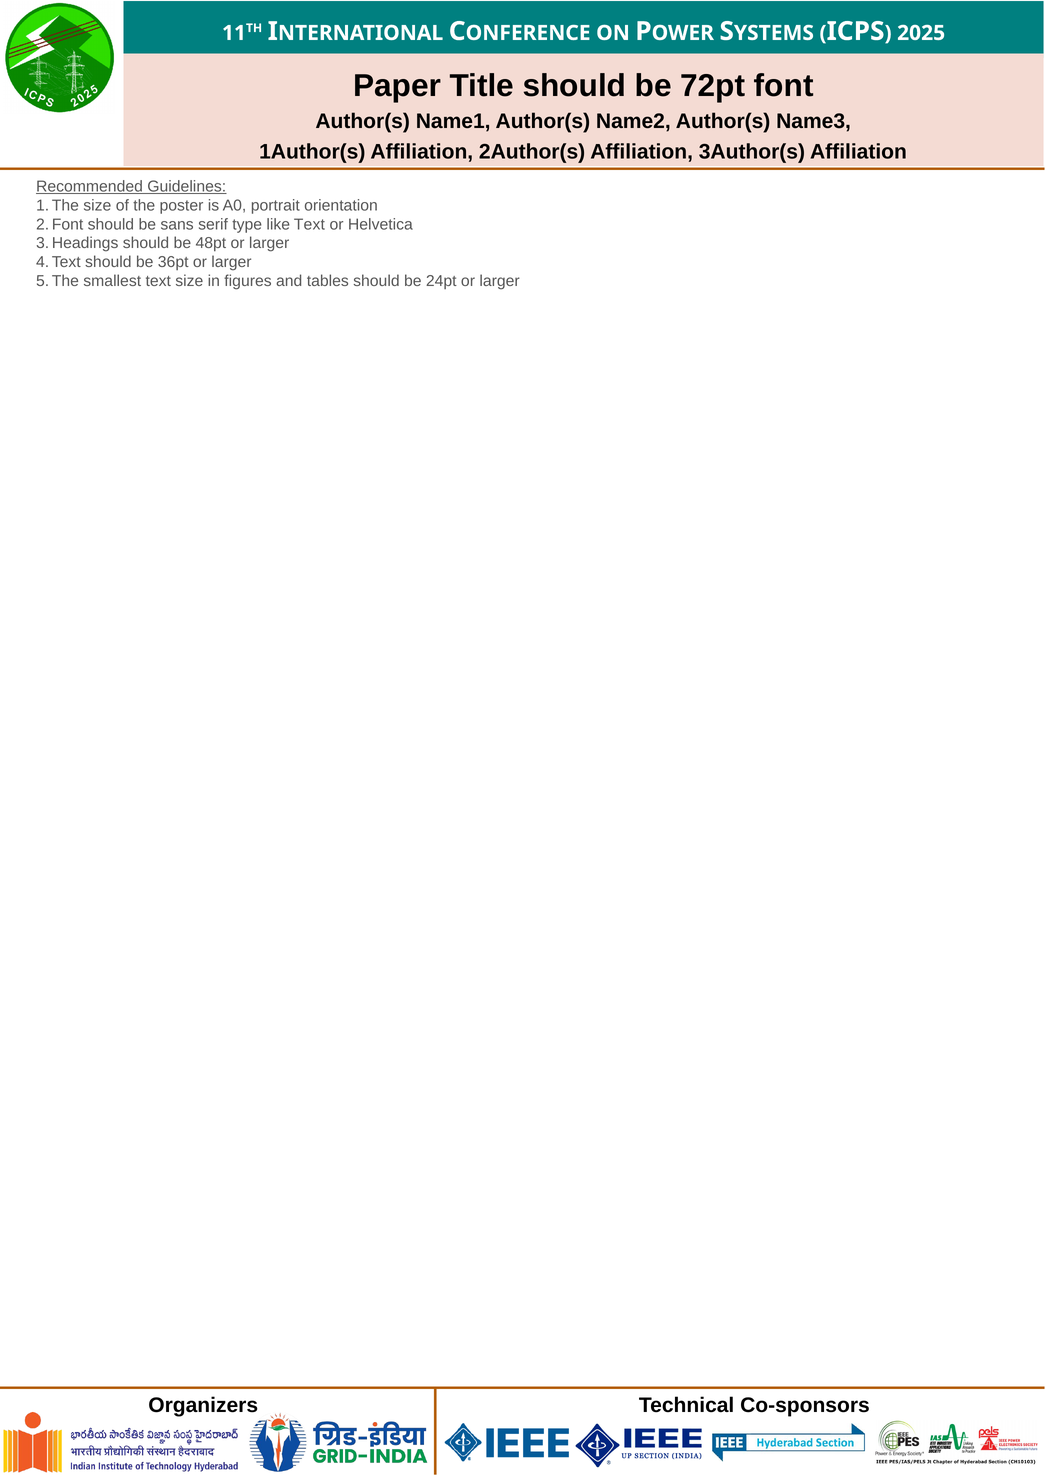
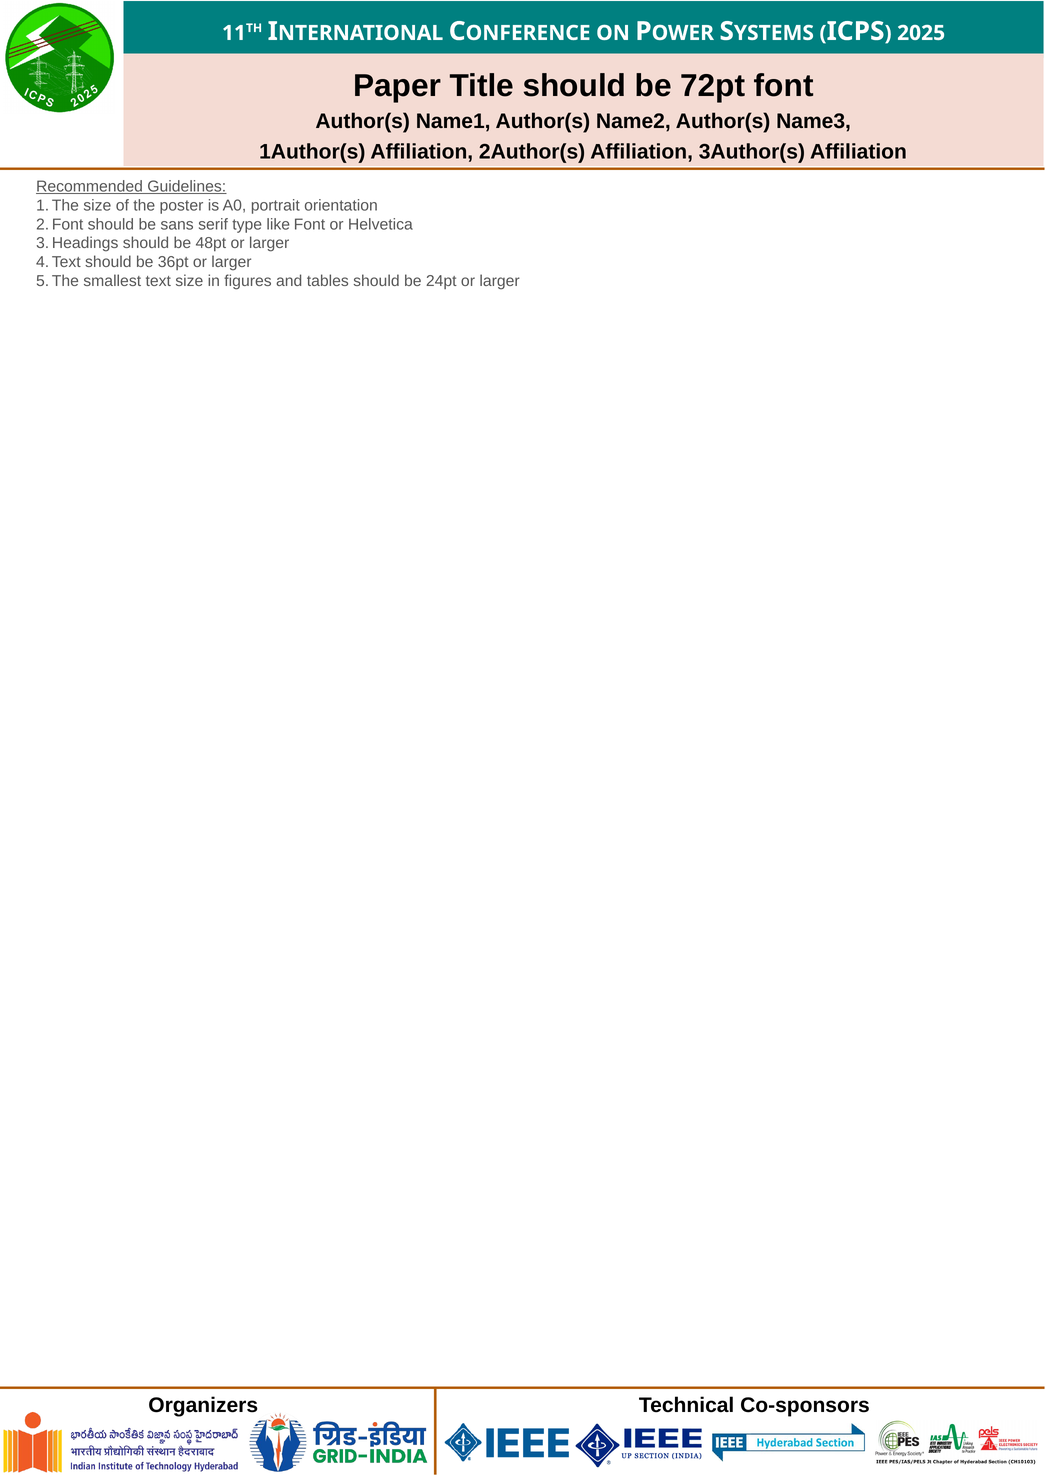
like Text: Text -> Font (309, 224)
